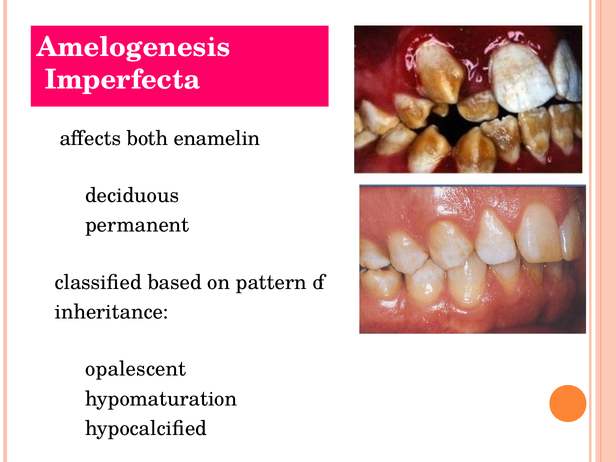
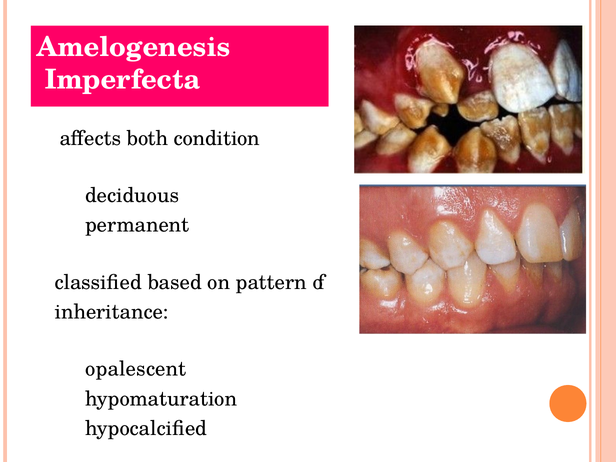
enamelin: enamelin -> condition (217, 138)
